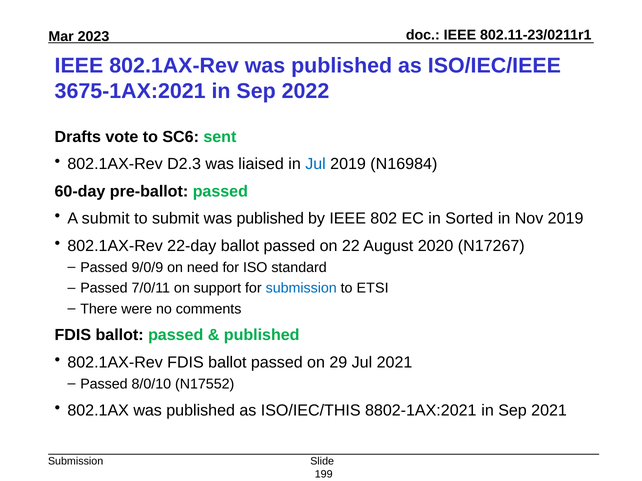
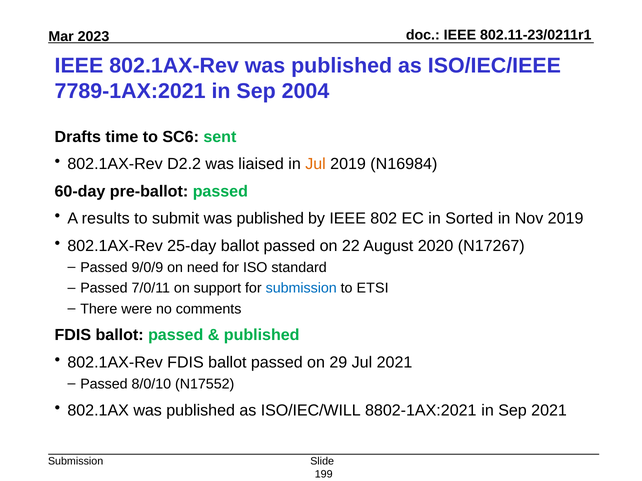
3675-1AX:2021: 3675-1AX:2021 -> 7789-1AX:2021 (130, 91)
2022: 2022 -> 2004 (305, 91)
vote: vote -> time (122, 137)
D2.3: D2.3 -> D2.2 (184, 164)
Jul colour: blue -> orange (315, 164)
A submit: submit -> results (106, 219)
22-day: 22-day -> 25-day (192, 246)
ISO/IEC/THIS: ISO/IEC/THIS -> ISO/IEC/WILL (311, 411)
